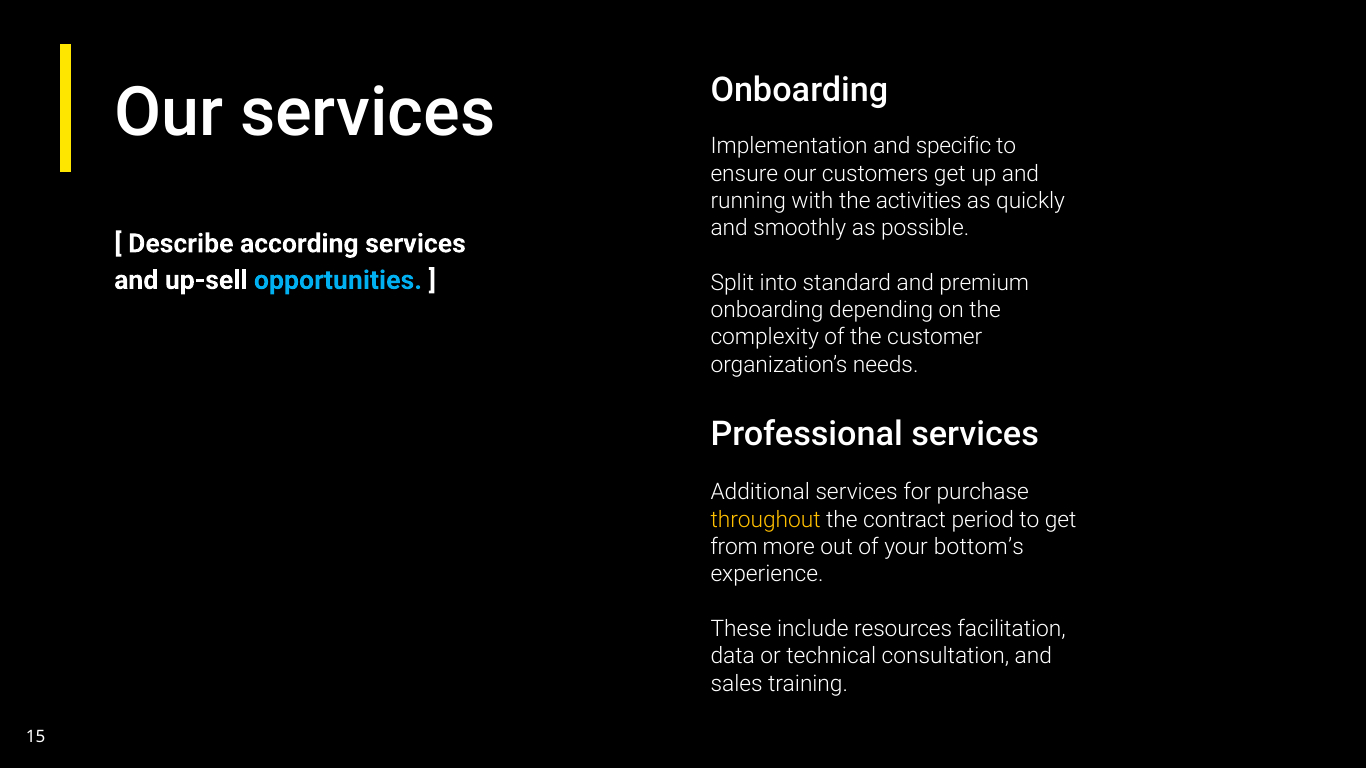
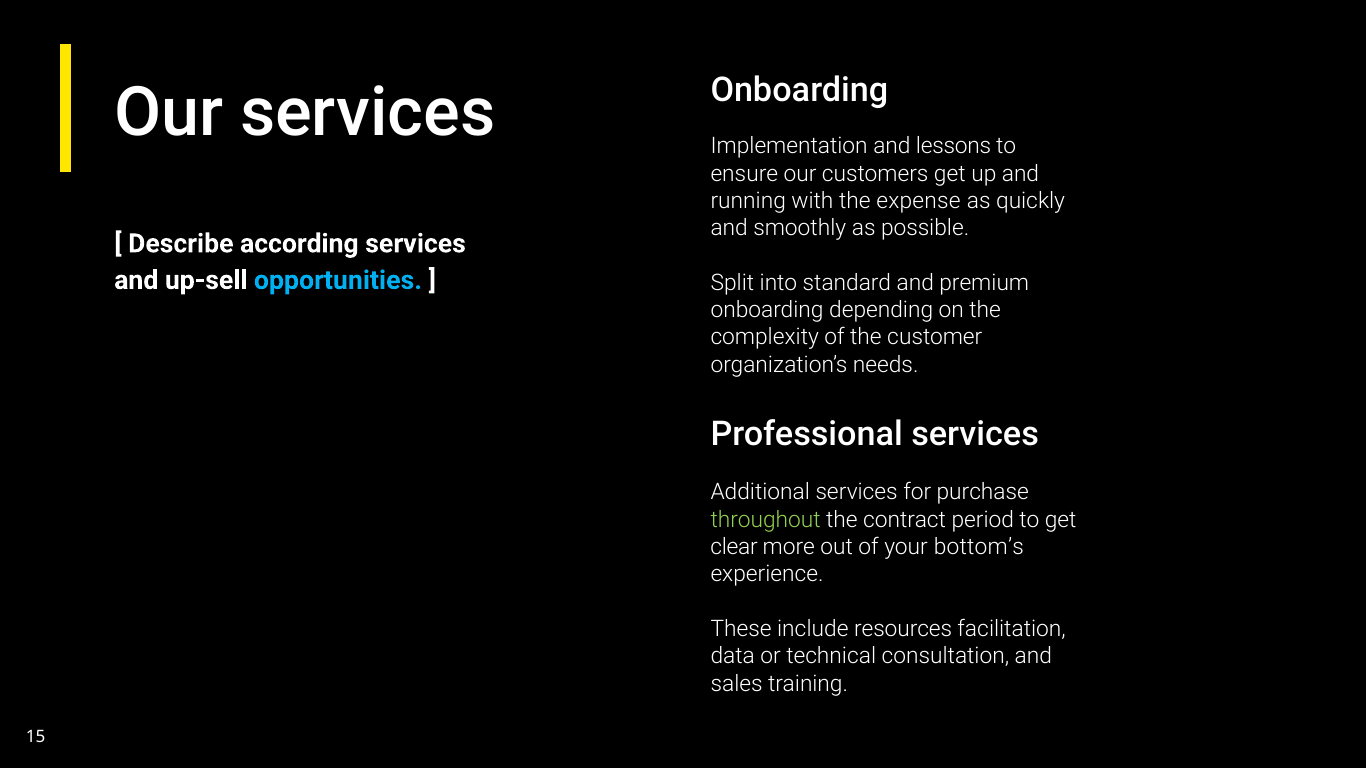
specific: specific -> lessons (954, 146)
activities: activities -> expense (919, 201)
throughout colour: yellow -> light green (766, 520)
from: from -> clear (734, 547)
